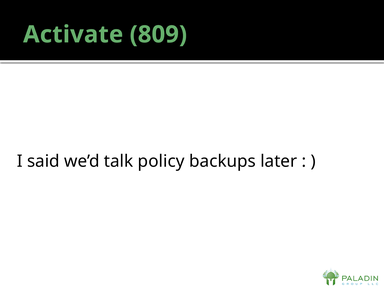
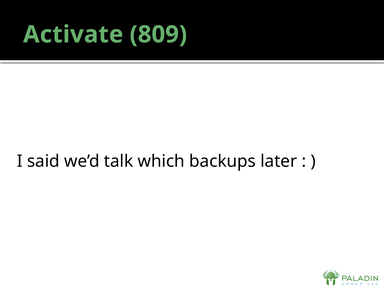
policy: policy -> which (161, 161)
